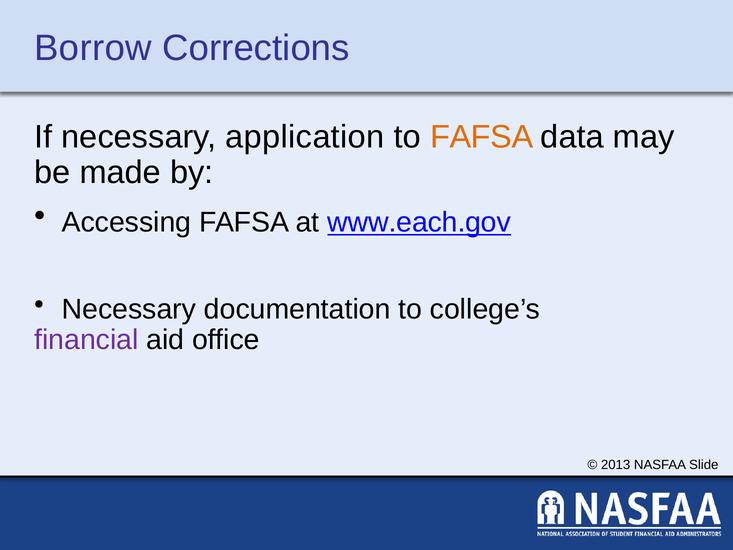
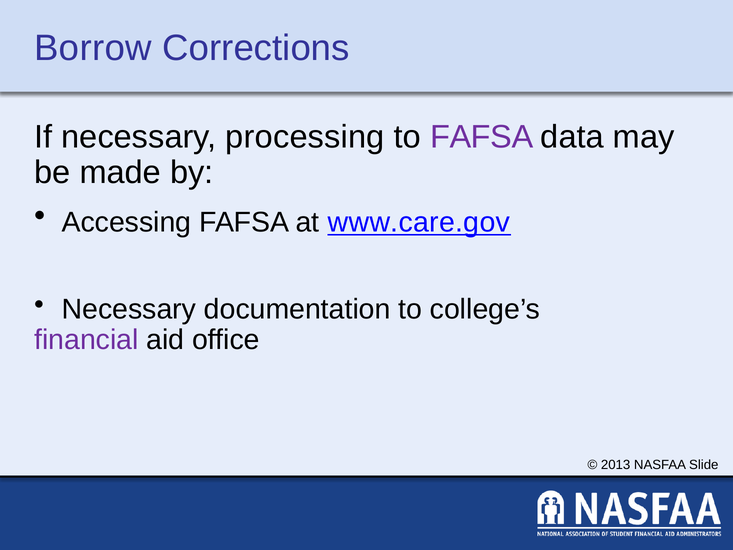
application: application -> processing (305, 137)
FAFSA colour: orange -> purple (482, 137)
www.each.gov: www.each.gov -> www.care.gov (419, 222)
